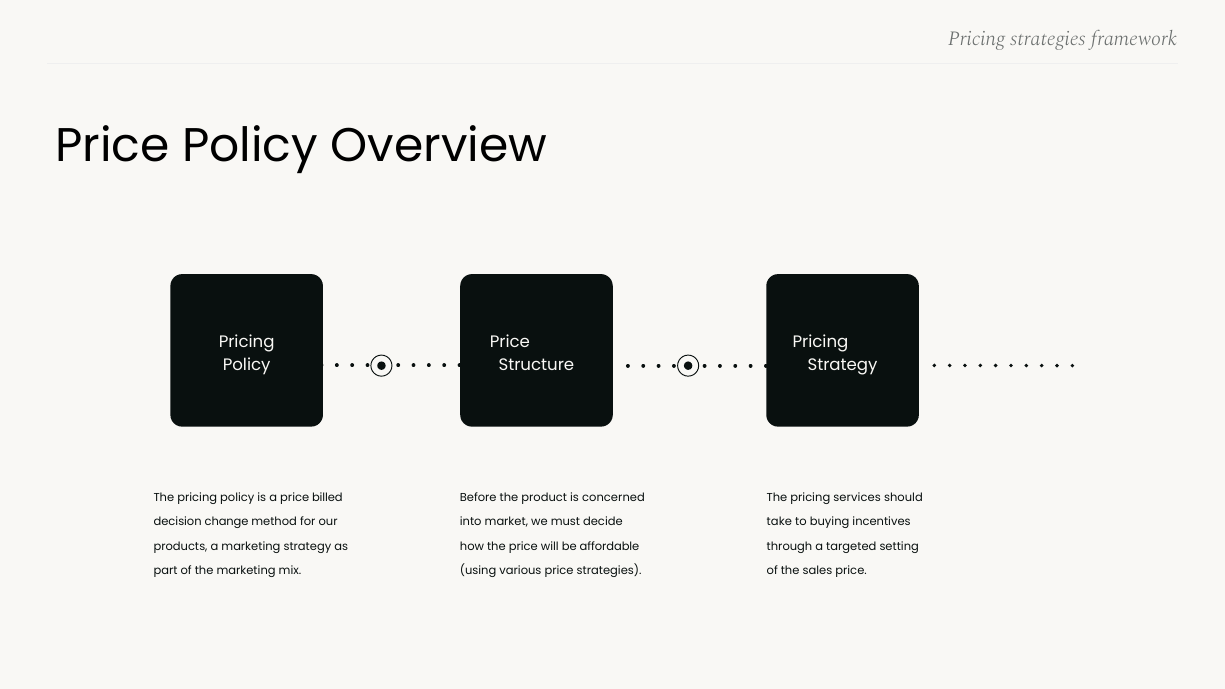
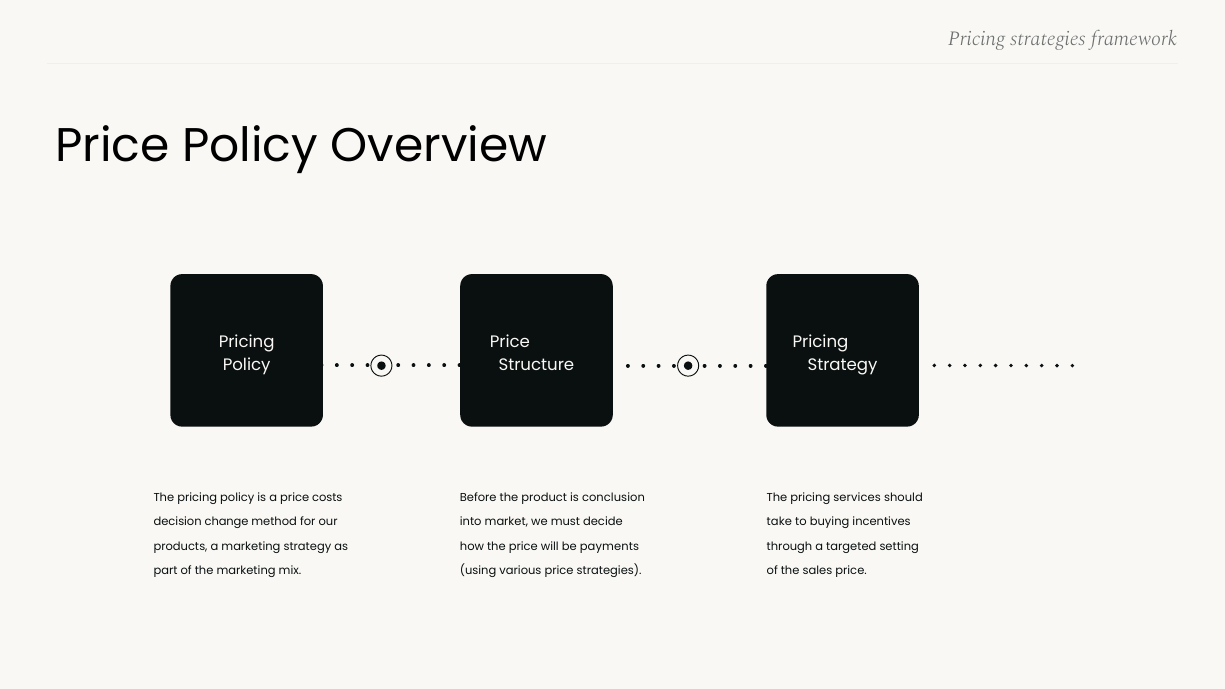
billed: billed -> costs (327, 498)
concerned: concerned -> conclusion (613, 498)
affordable: affordable -> payments (609, 547)
